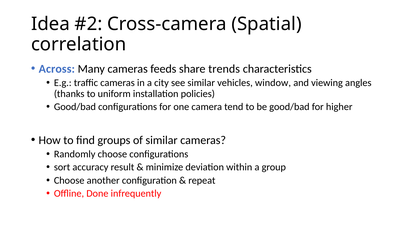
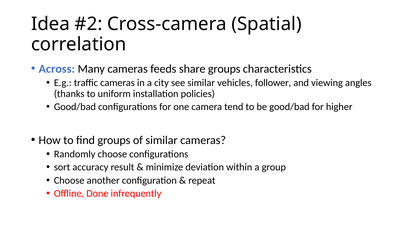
share trends: trends -> groups (224, 69)
window: window -> follower (273, 83)
